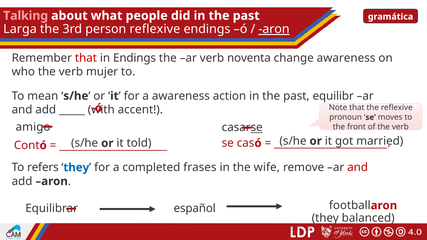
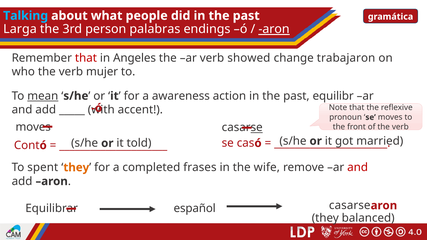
Talking colour: pink -> light blue (26, 16)
person reflexive: reflexive -> palabras (155, 29)
in Endings: Endings -> Angeles (135, 58)
noventa: noventa -> showed (249, 58)
change awareness: awareness -> trabajaron (346, 58)
mean underline: none -> present (43, 96)
amigo: amigo -> moves (33, 127)
refers: refers -> spent (43, 168)
they colour: blue -> orange (76, 168)
football: football -> casarse (350, 206)
